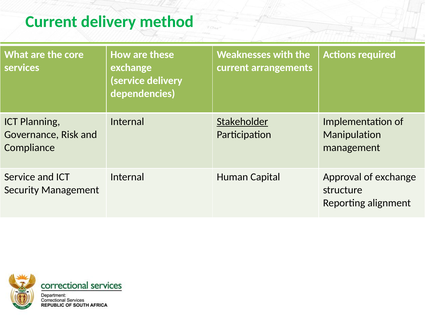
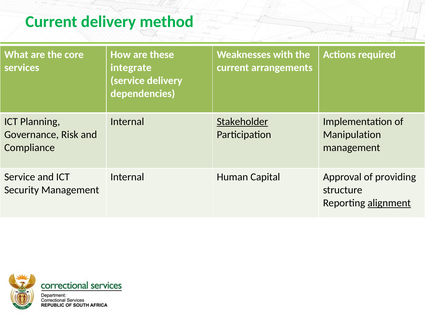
exchange: exchange -> integrate (131, 68)
of exchange: exchange -> providing (396, 177)
alignment underline: none -> present (389, 203)
